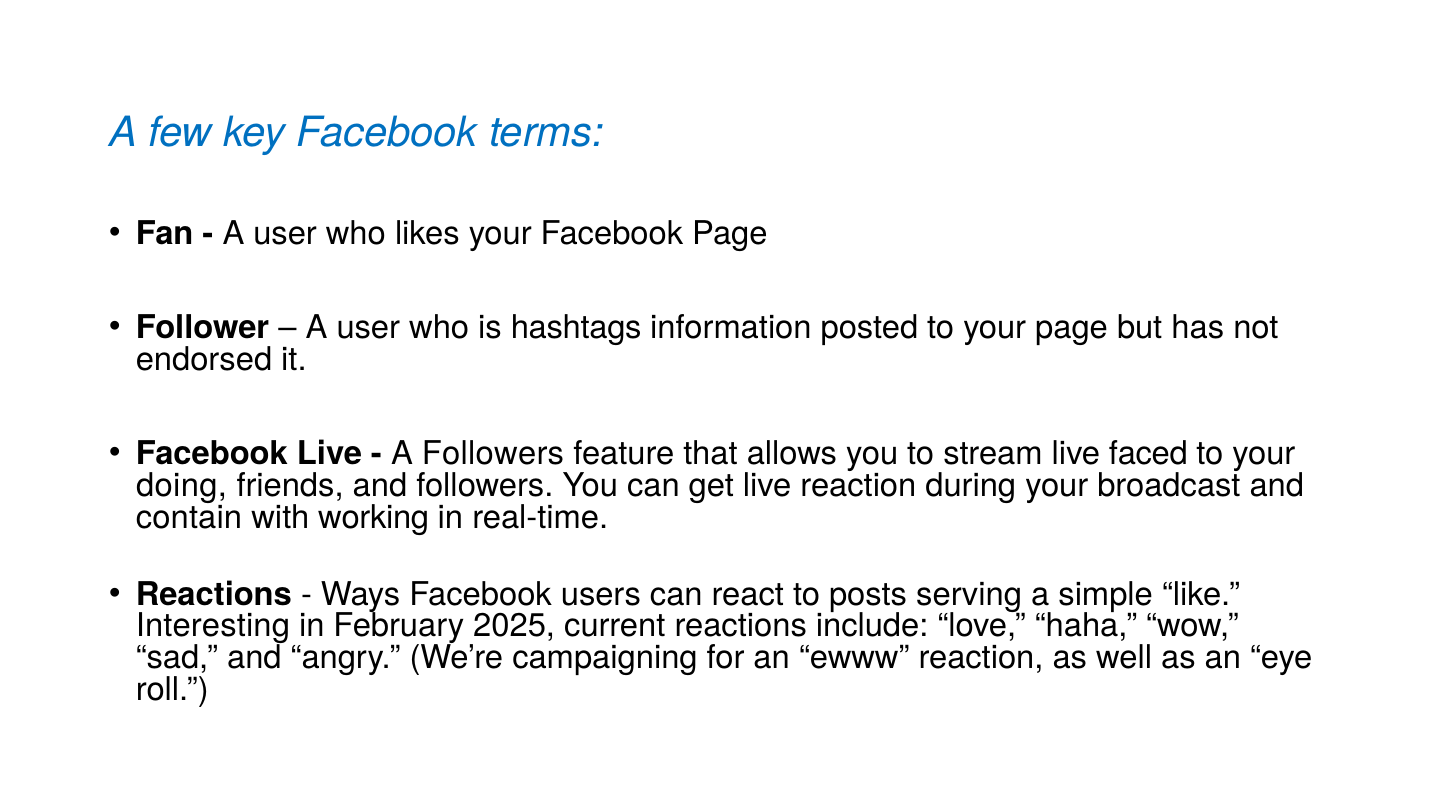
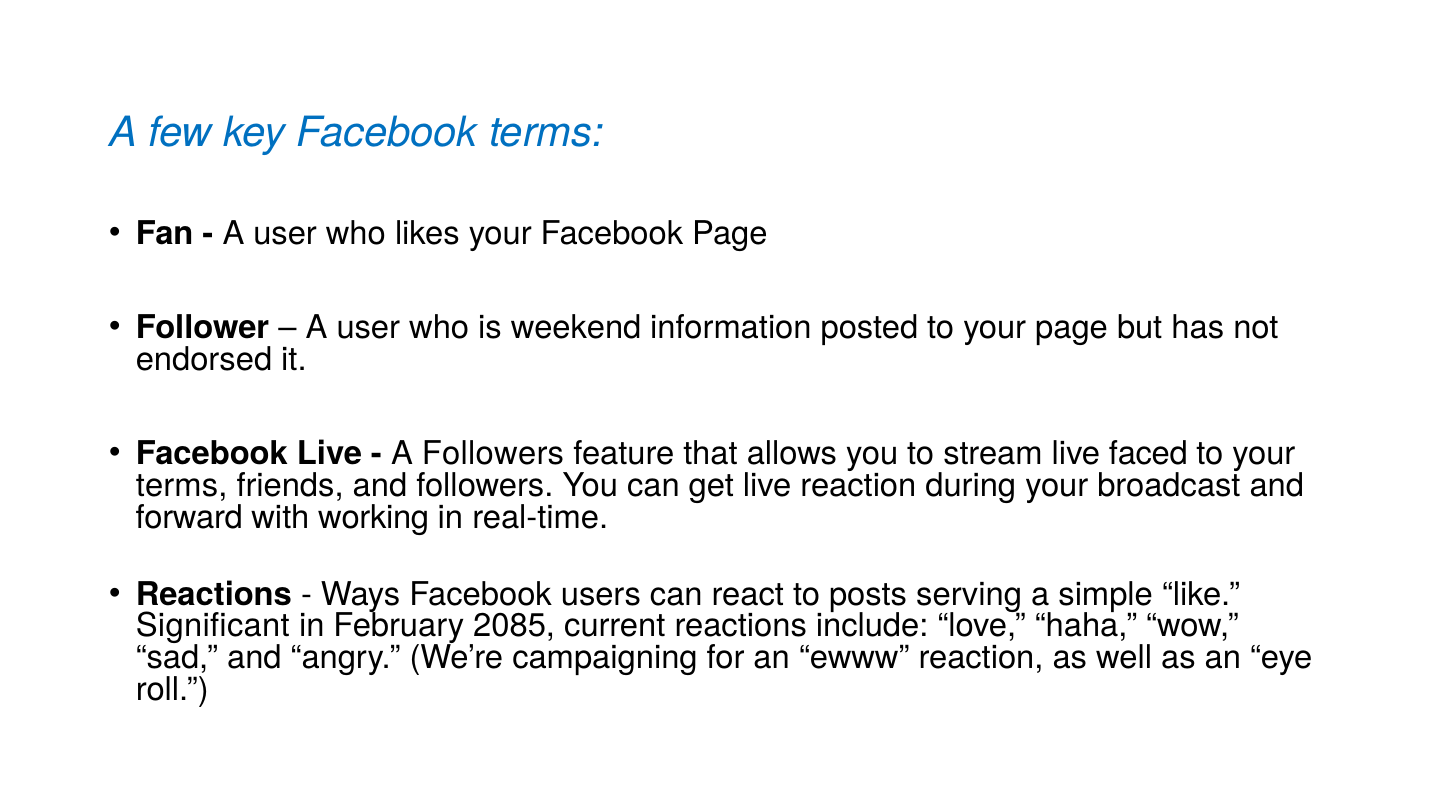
hashtags: hashtags -> weekend (576, 328)
doing: doing -> terms (182, 486)
contain: contain -> forward (189, 518)
Interesting: Interesting -> Significant (213, 626)
2025: 2025 -> 2085 (514, 626)
